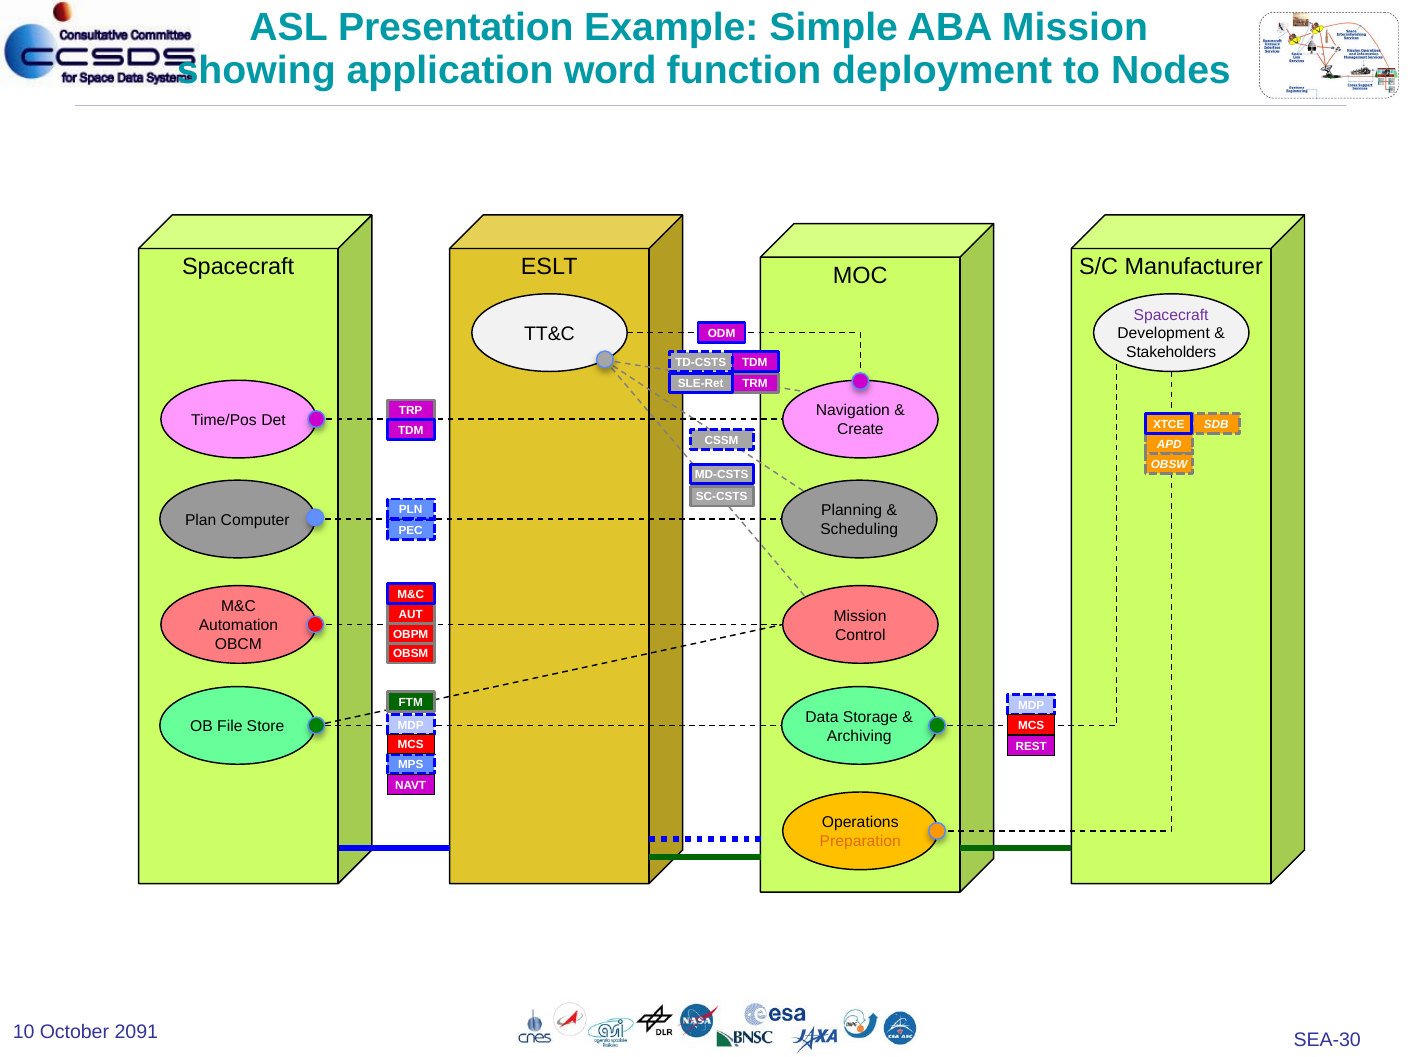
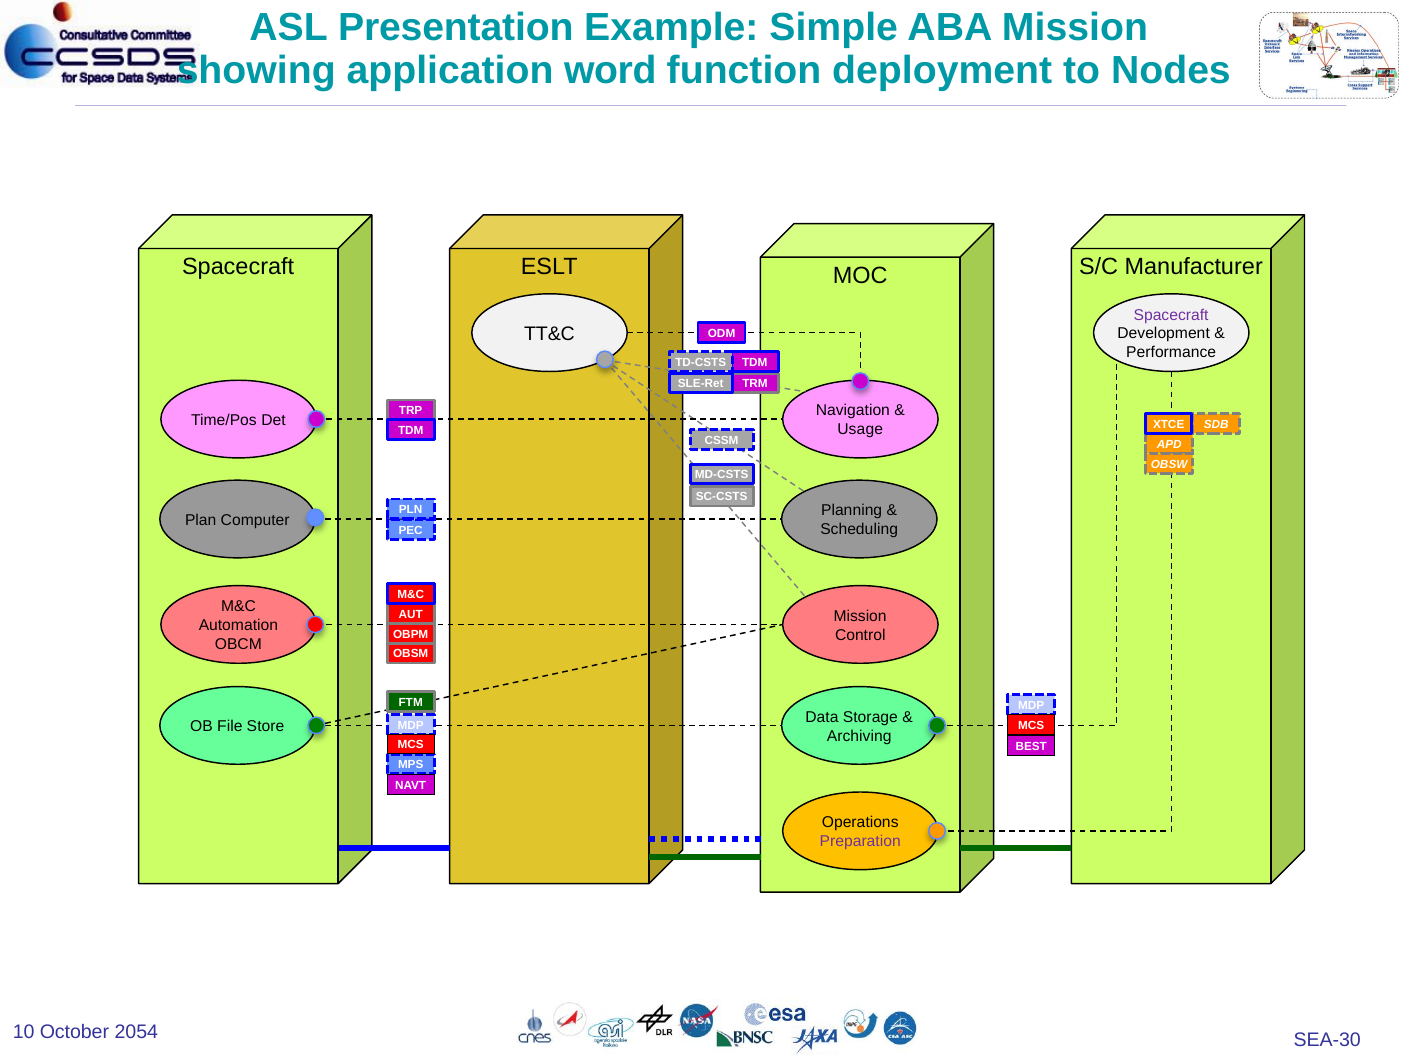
Stakeholders: Stakeholders -> Performance (1171, 353)
Create: Create -> Usage (860, 430)
REST: REST -> BEST (1031, 747)
Preparation colour: orange -> purple (860, 842)
2091: 2091 -> 2054 (136, 1032)
